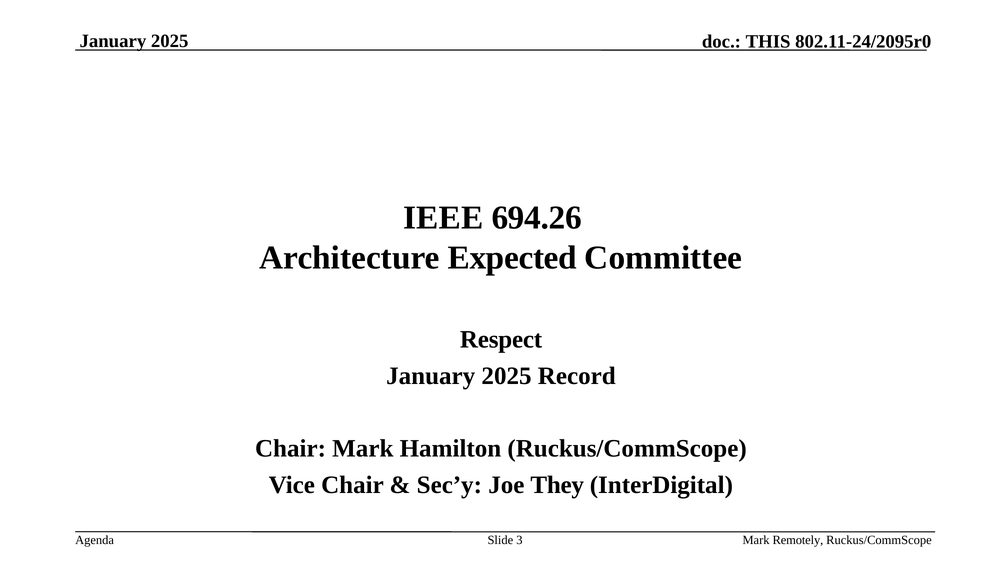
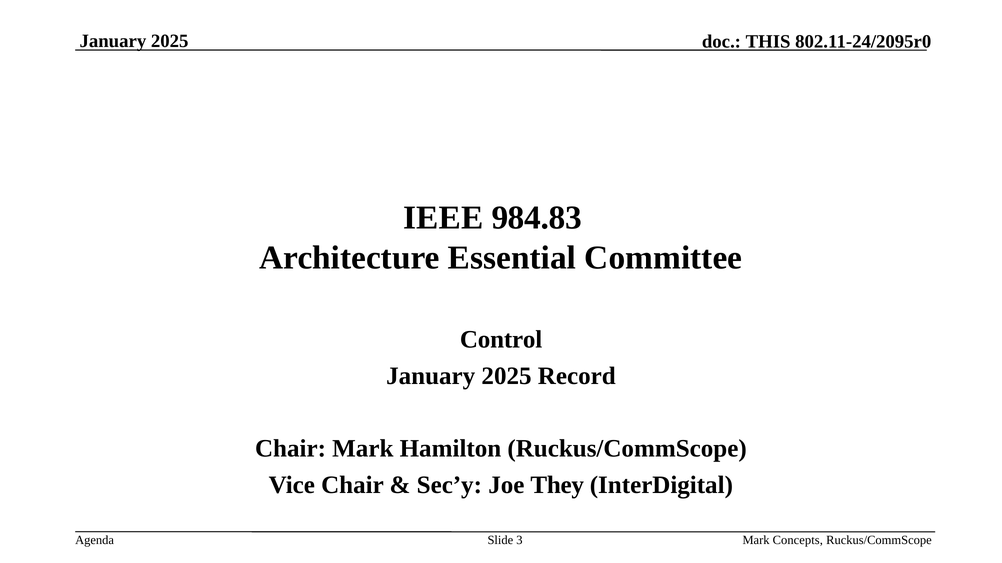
694.26: 694.26 -> 984.83 (537, 218)
Expected: Expected -> Essential (512, 258)
Respect: Respect -> Control (501, 340)
Remotely: Remotely -> Concepts (798, 541)
